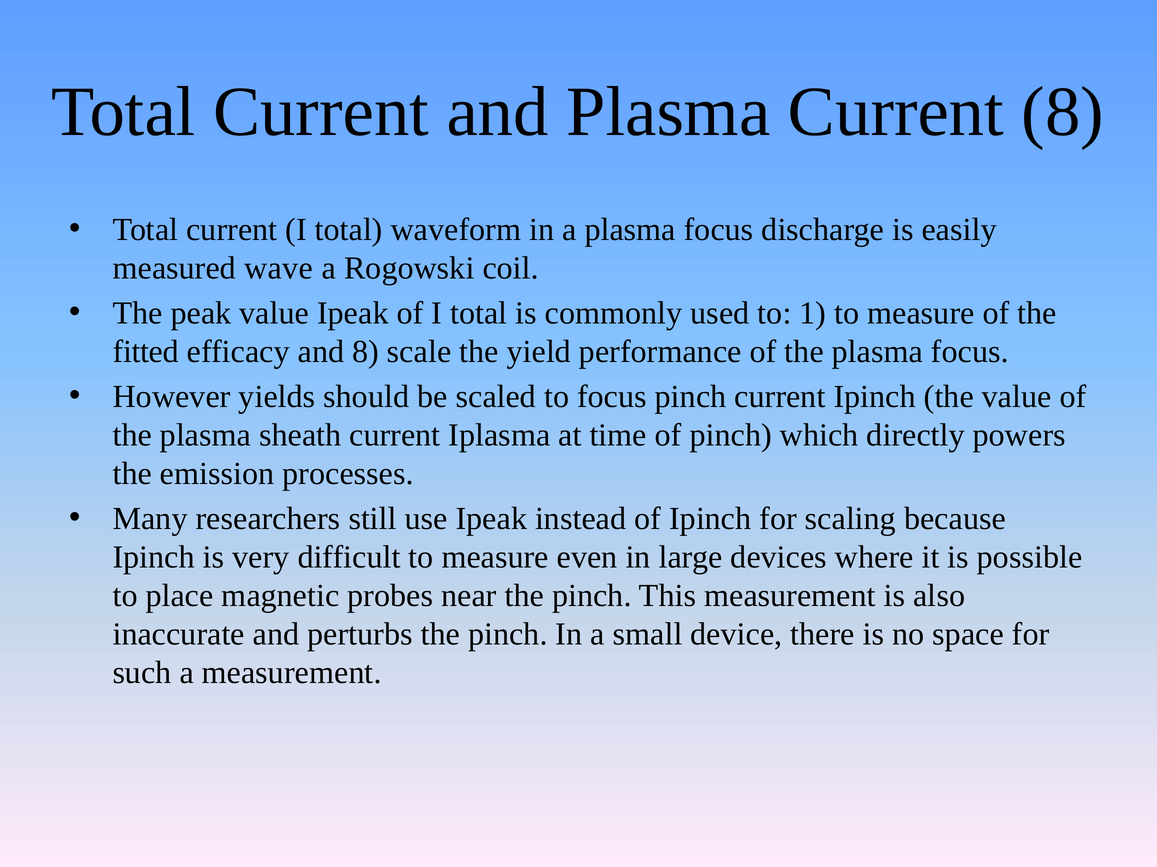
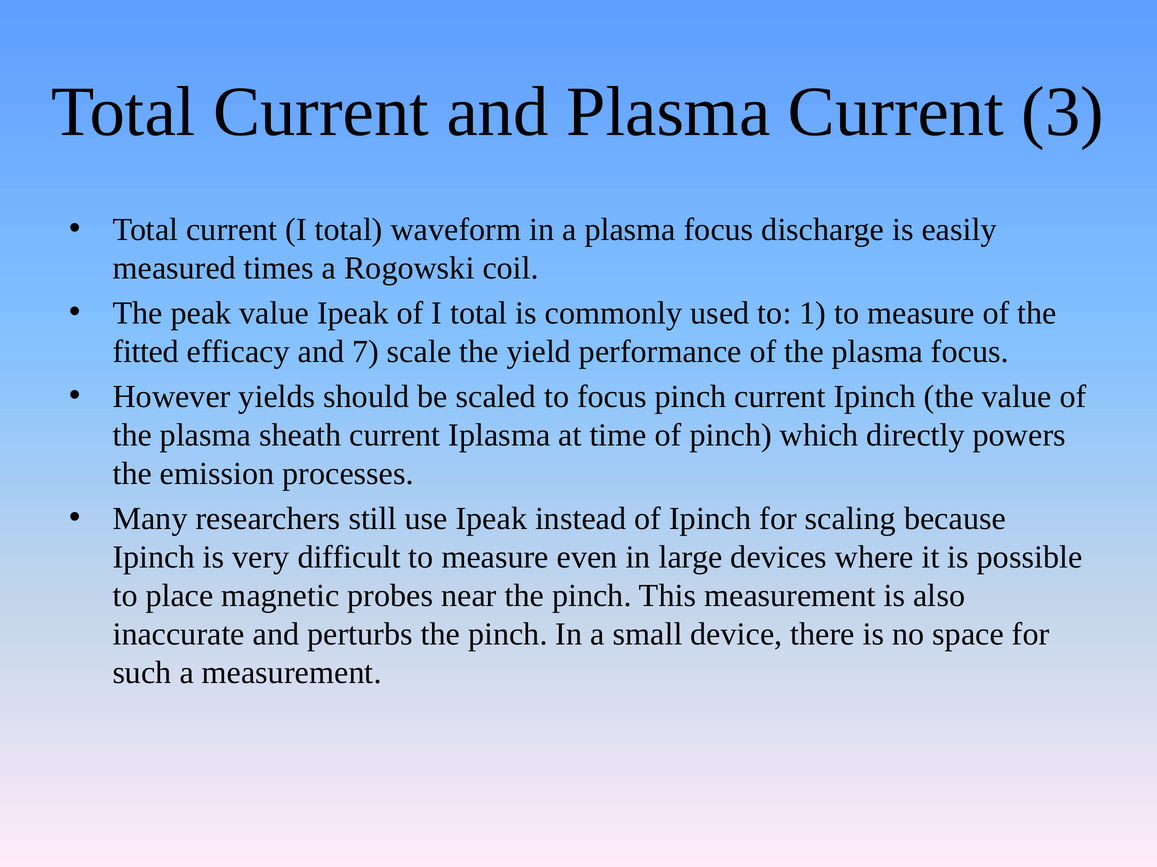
Current 8: 8 -> 3 (1063, 112)
wave: wave -> times (279, 268)
and 8: 8 -> 7 (366, 352)
